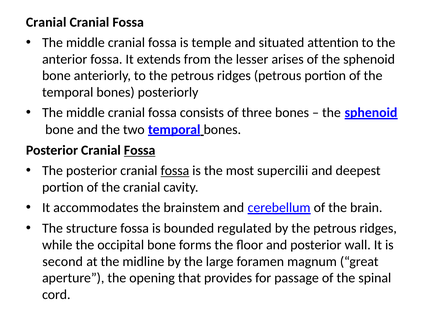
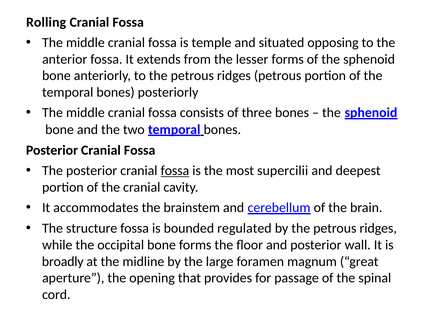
Cranial: Cranial -> Rolling (46, 22)
attention: attention -> opposing (333, 43)
lesser arises: arises -> forms (288, 59)
Fossa underline: present -> none (140, 150)
second: second -> broadly (63, 262)
